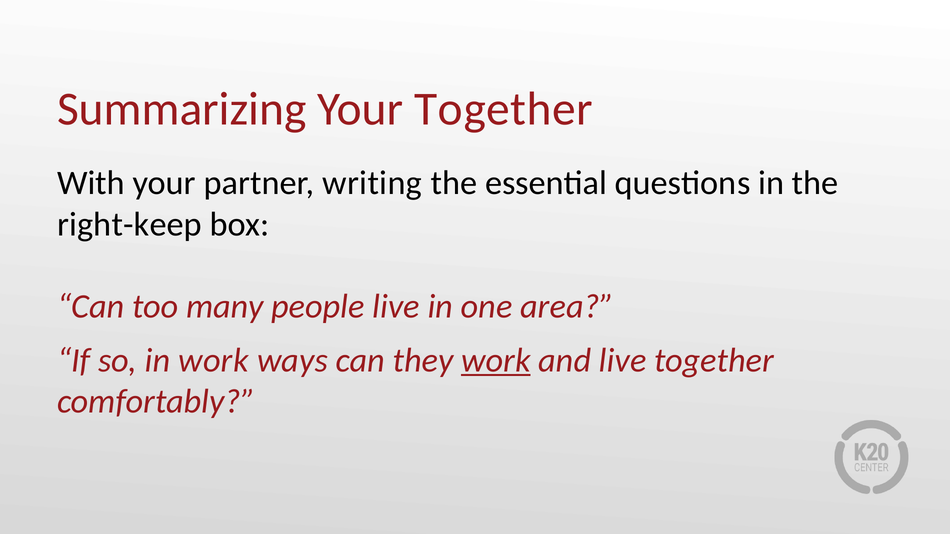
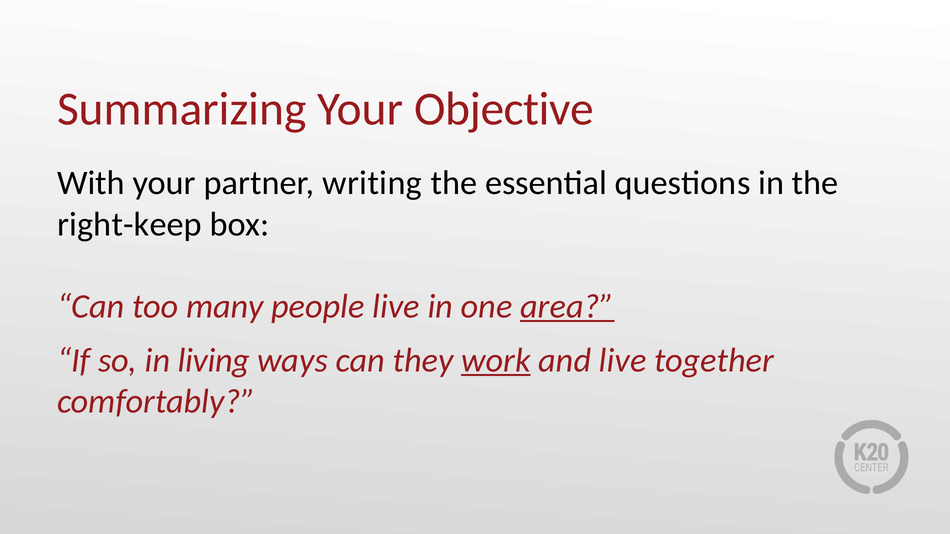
Your Together: Together -> Objective (504, 109)
area underline: none -> present (567, 307)
in work: work -> living (214, 360)
